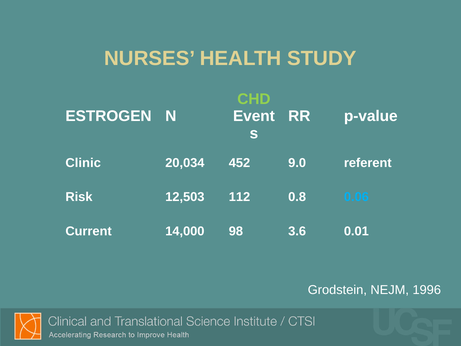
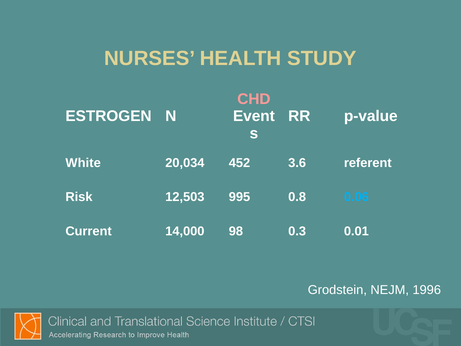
CHD colour: light green -> pink (254, 99)
Clinic: Clinic -> White (83, 163)
9.0: 9.0 -> 3.6 (297, 163)
112: 112 -> 995 (239, 197)
3.6: 3.6 -> 0.3 (297, 231)
